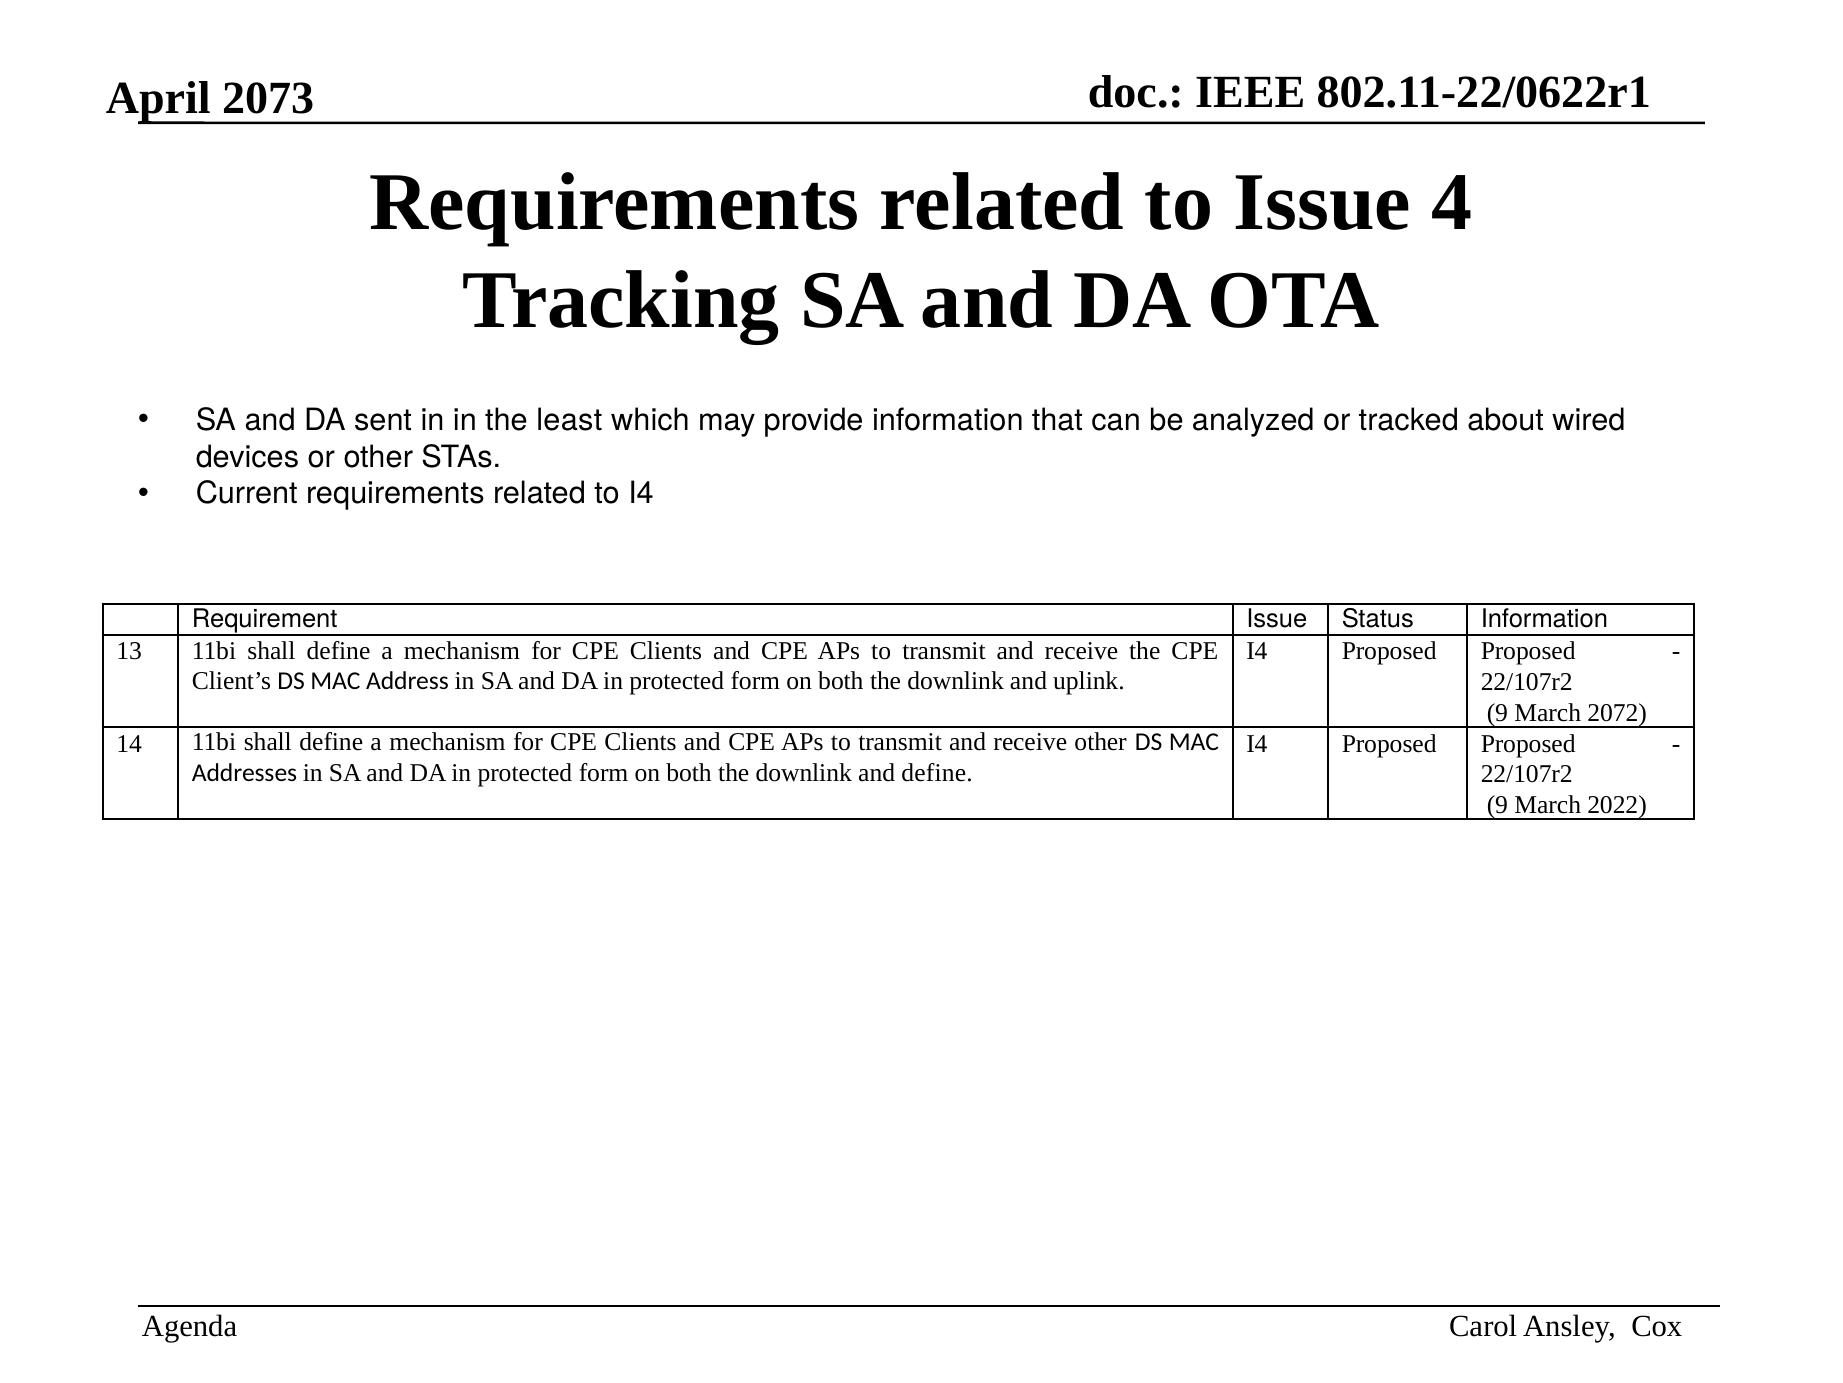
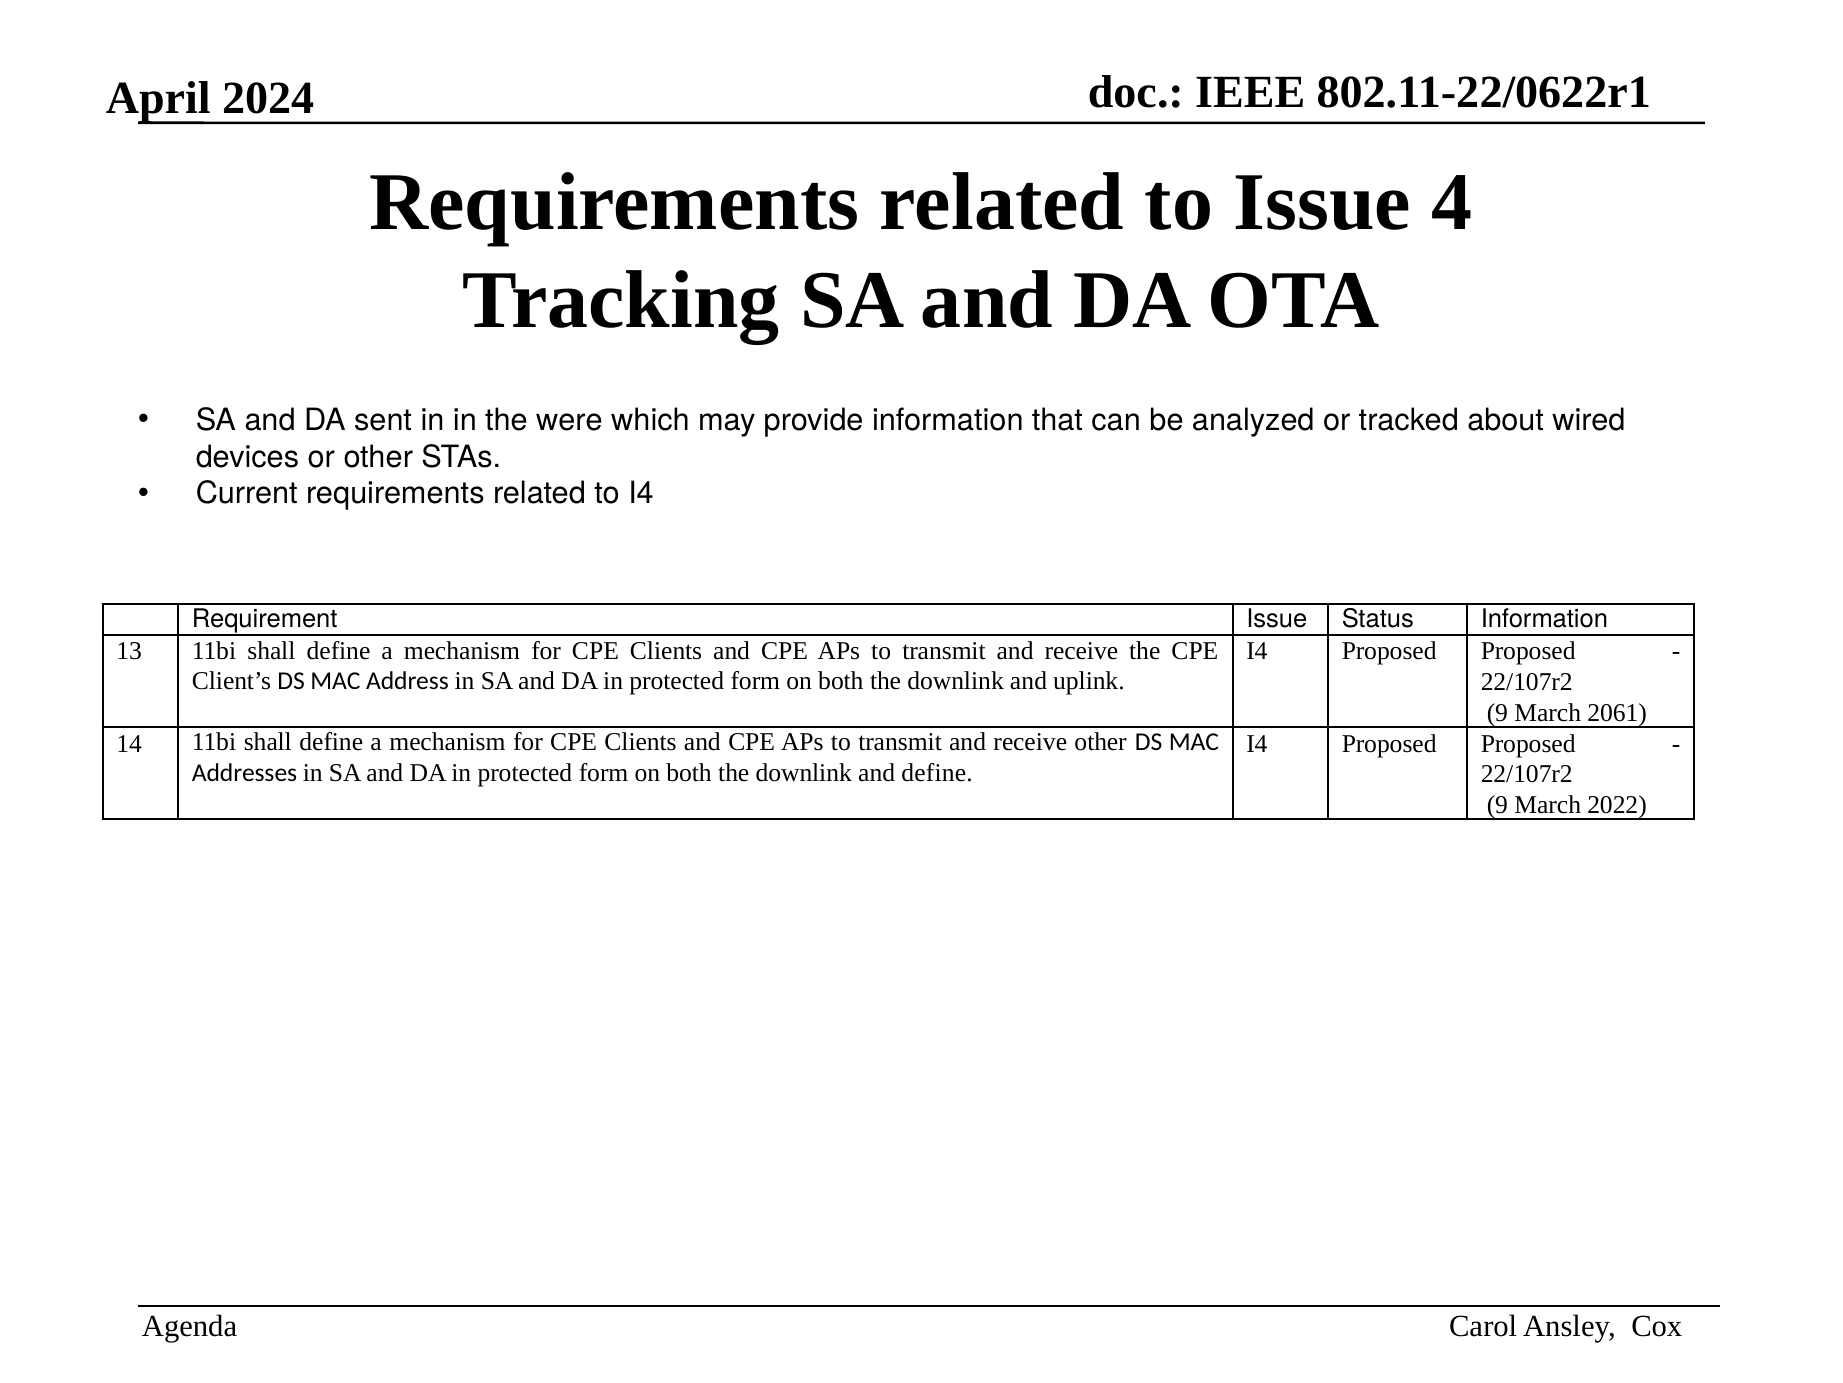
2073: 2073 -> 2024 (268, 98)
least: least -> were (569, 420)
2072: 2072 -> 2061 (1617, 713)
